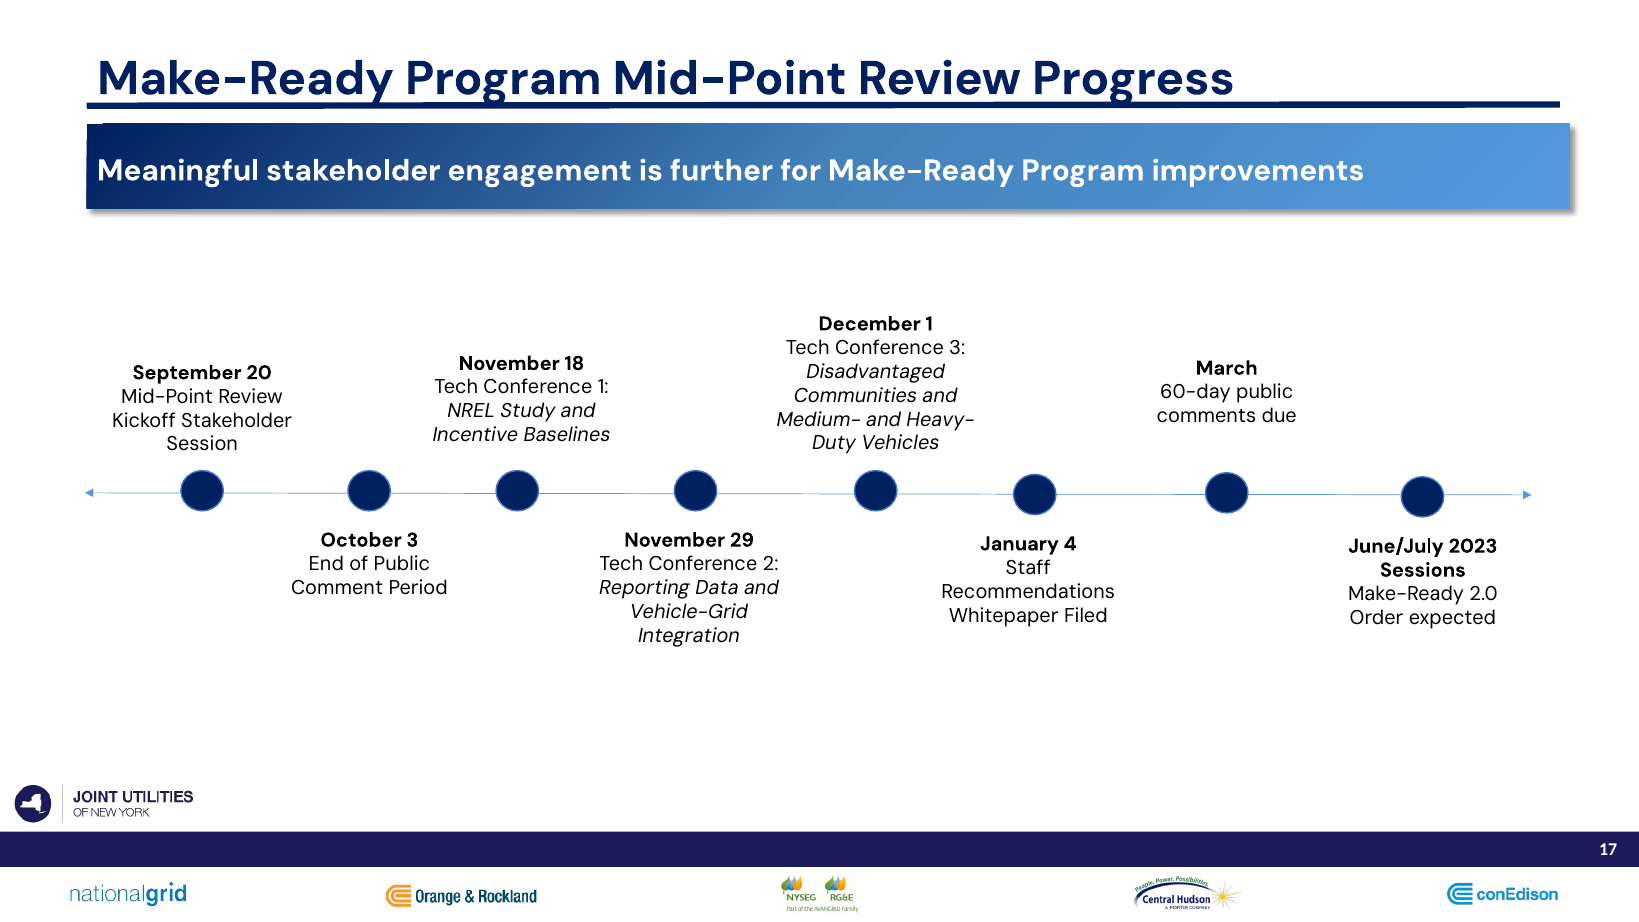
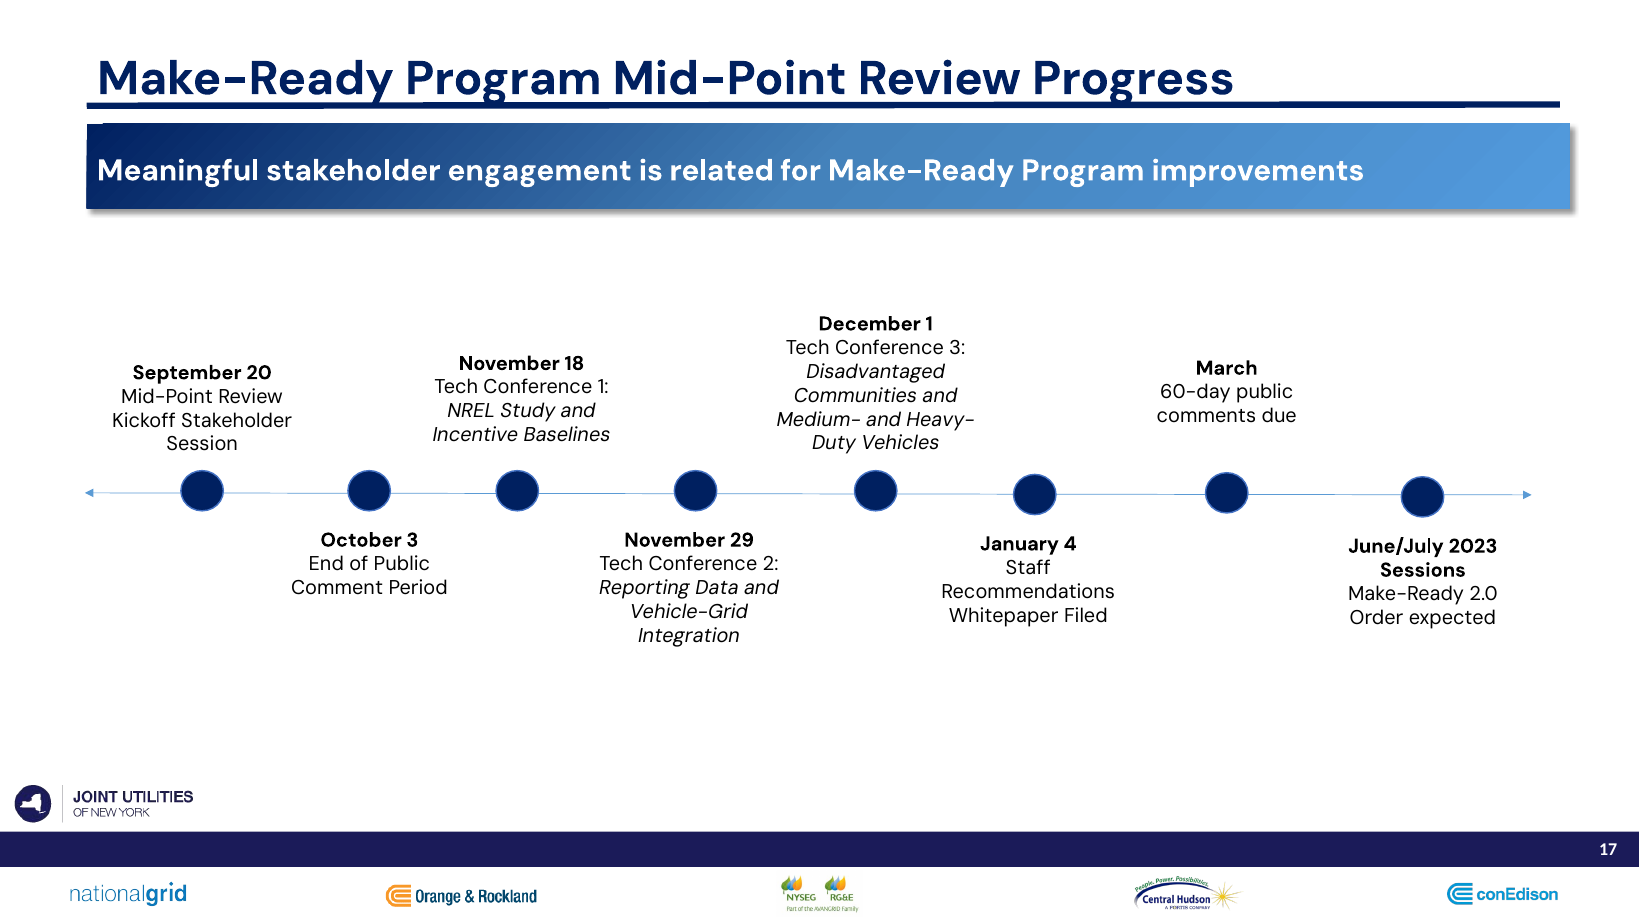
further: further -> related (722, 170)
